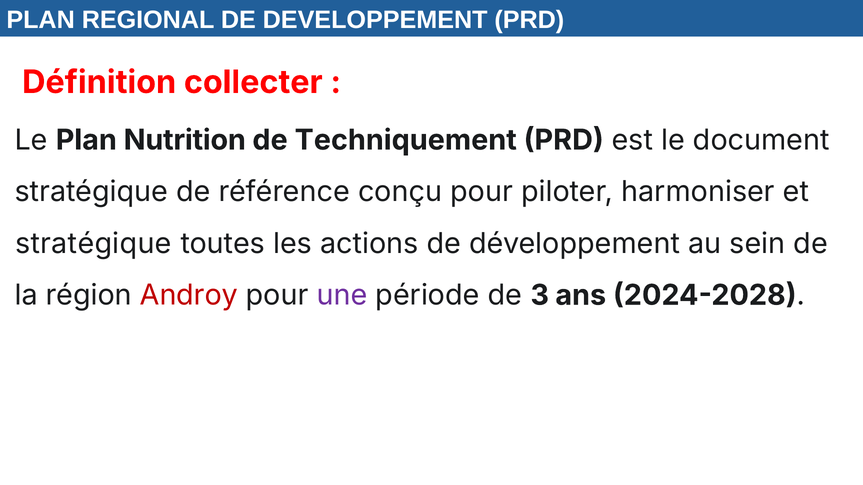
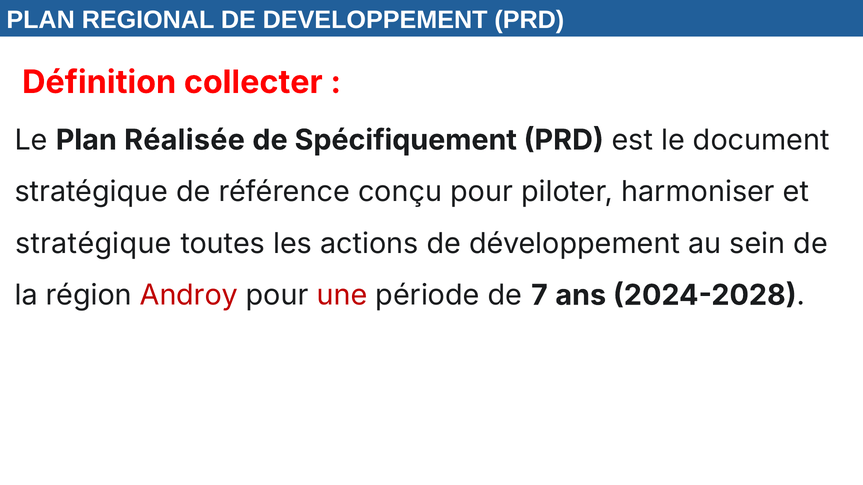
Nutrition: Nutrition -> Réalisée (184, 140)
Techniquement: Techniquement -> Spécifiquement (406, 140)
une colour: purple -> red (342, 296)
3: 3 -> 7 (539, 296)
